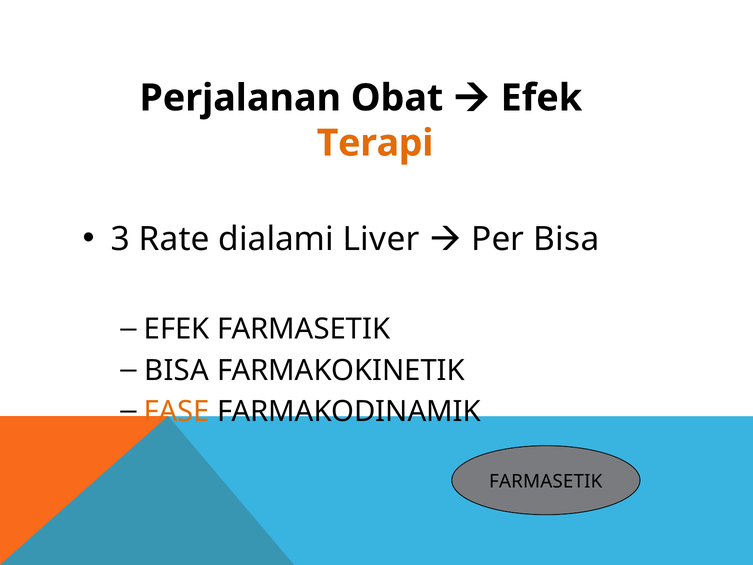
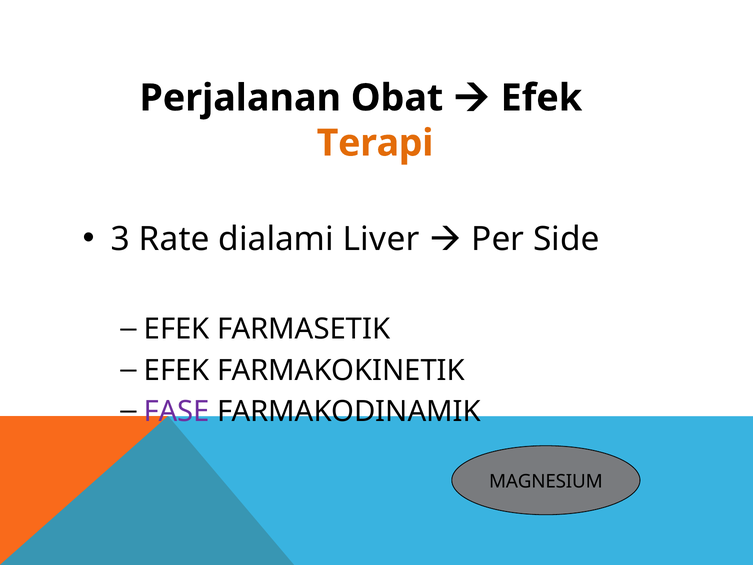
Per Bisa: Bisa -> Side (566, 239)
BISA: BISA -> EFEK (177, 370)
FASE colour: orange -> purple (177, 411)
FARMASETIK: FARMASETIK -> MAGNESIUM (546, 481)
